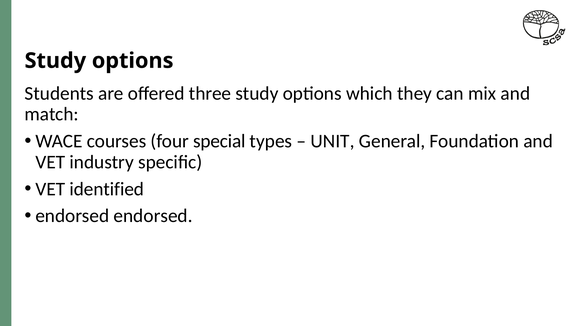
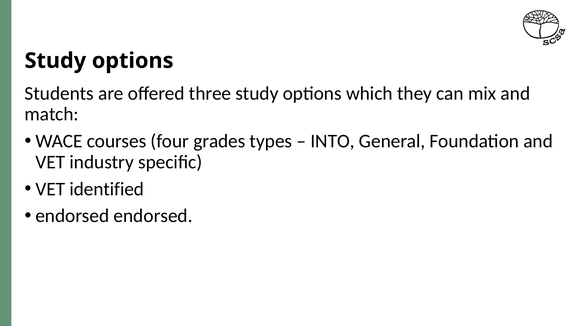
special: special -> grades (219, 141)
UNIT: UNIT -> INTO (333, 141)
